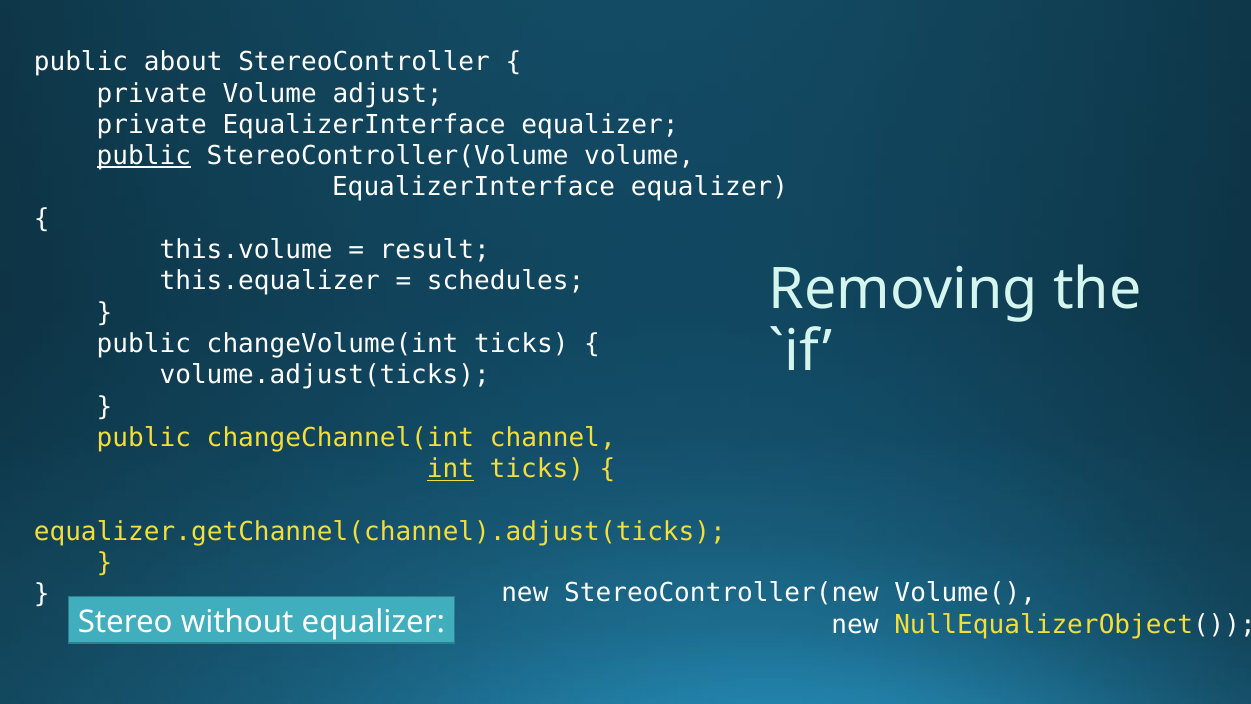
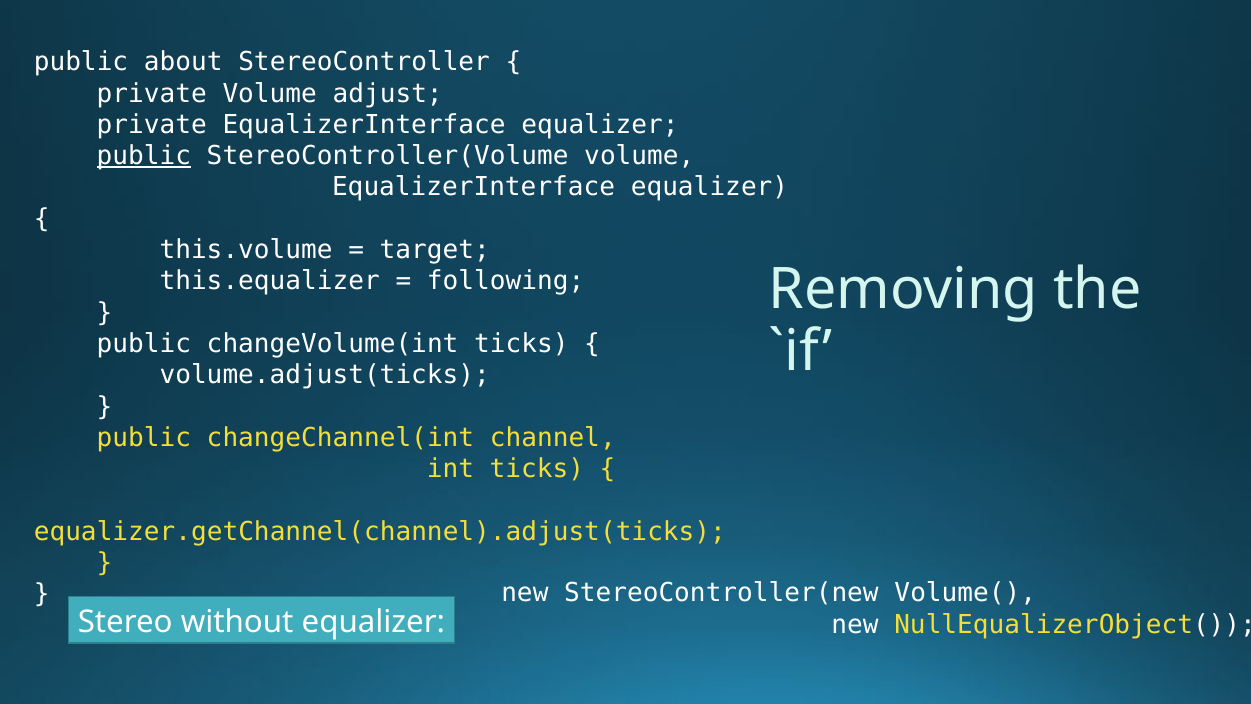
result: result -> target (435, 250)
schedules: schedules -> following (506, 281)
int underline: present -> none (450, 469)
